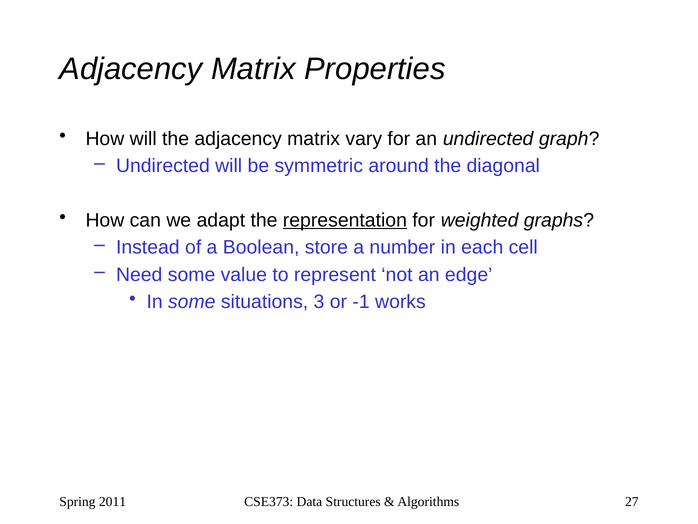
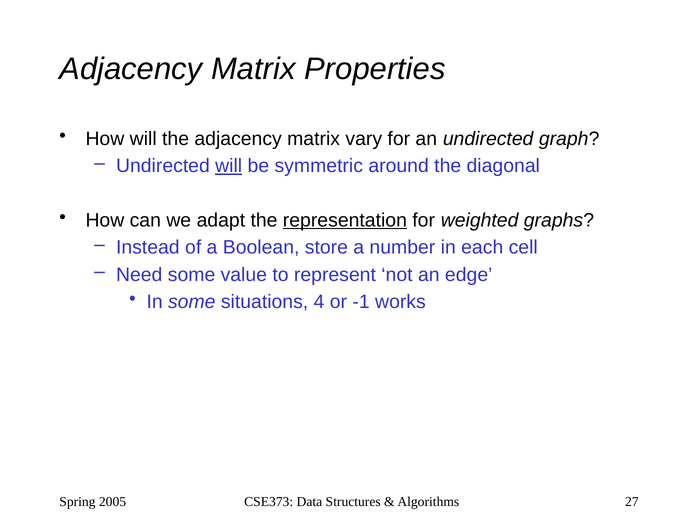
will underline: none -> present (229, 166)
3: 3 -> 4 (319, 302)
2011: 2011 -> 2005 (113, 501)
